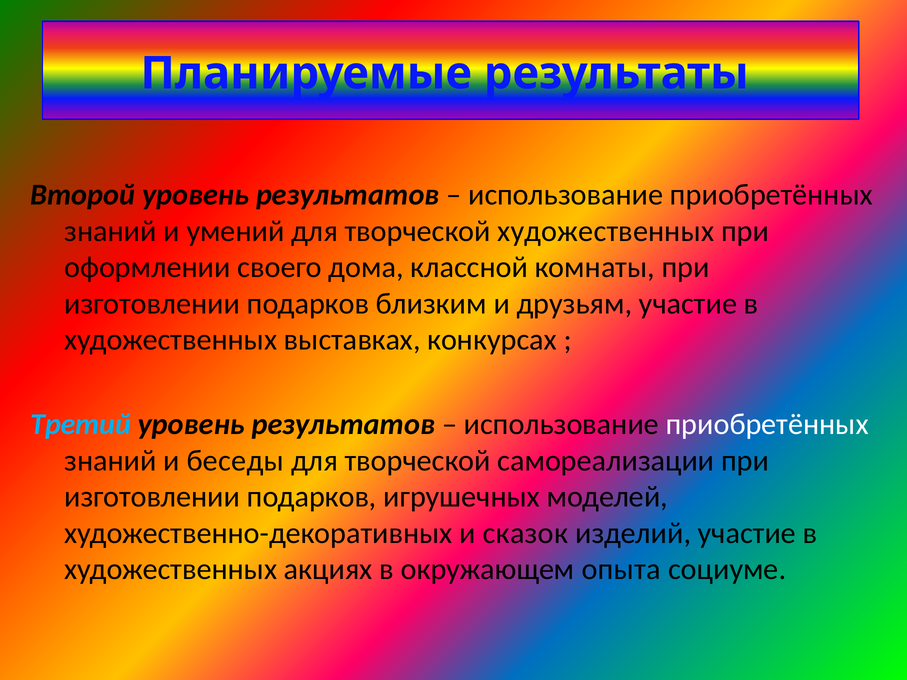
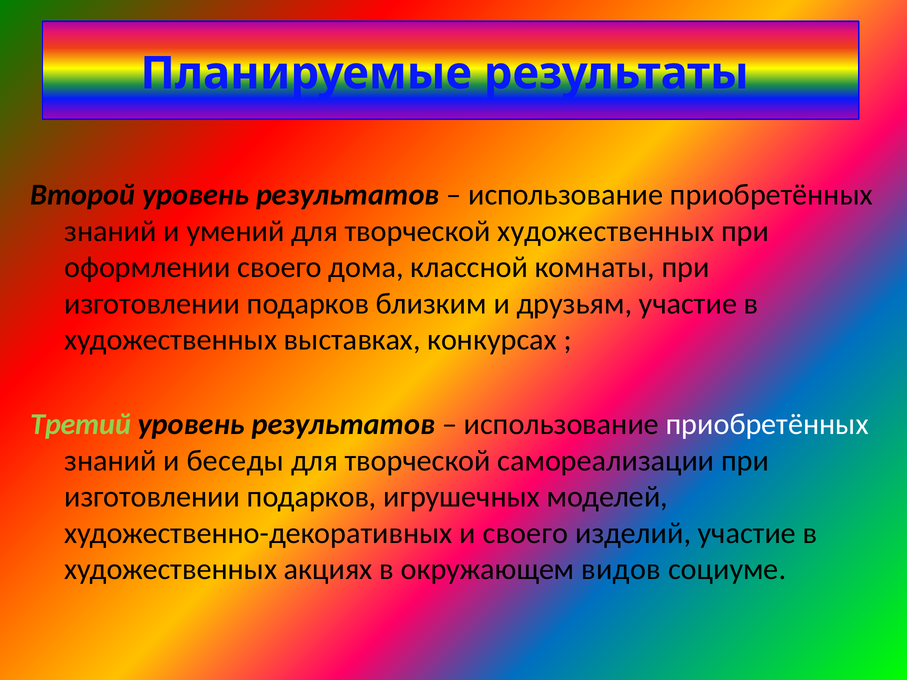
Третий colour: light blue -> light green (81, 425)
и сказок: сказок -> своего (525, 533)
опыта: опыта -> видов (621, 570)
